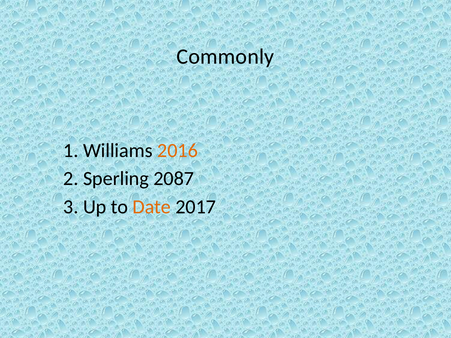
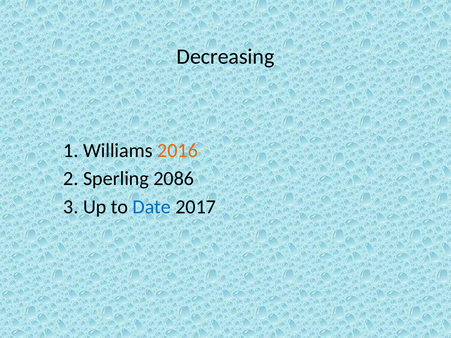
Commonly: Commonly -> Decreasing (225, 57)
2087: 2087 -> 2086 (174, 179)
Date colour: orange -> blue (152, 207)
